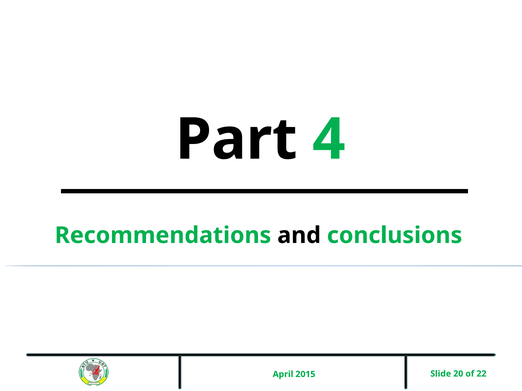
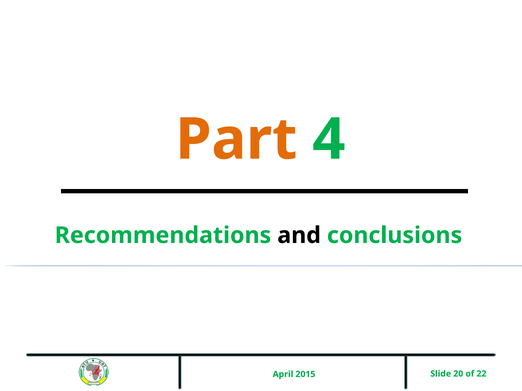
Part colour: black -> orange (236, 140)
